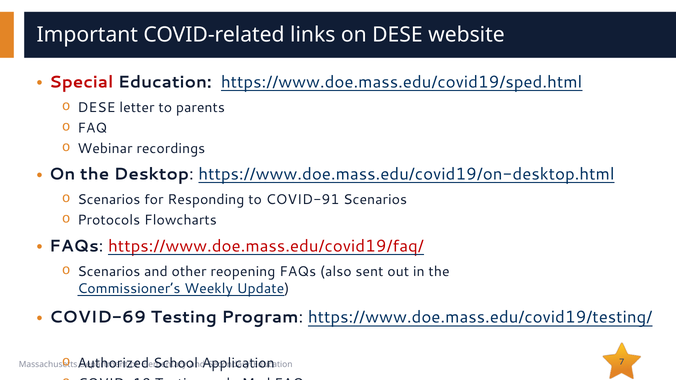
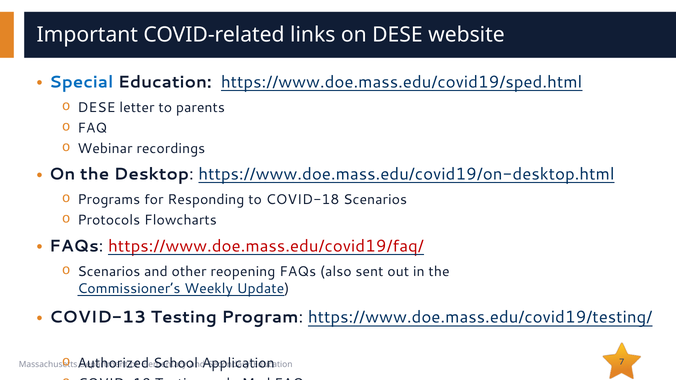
Special colour: red -> blue (81, 82)
Scenarios: Scenarios -> Programs (109, 200)
COVID-91: COVID-91 -> COVID-18 (303, 200)
COVID-69: COVID-69 -> COVID-13 (98, 318)
